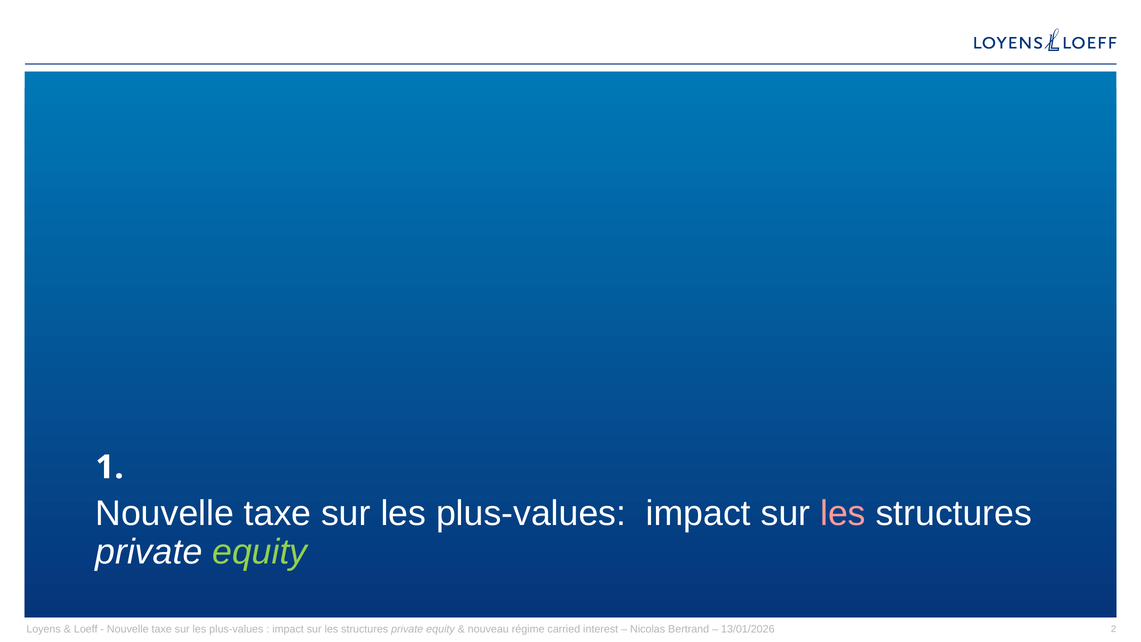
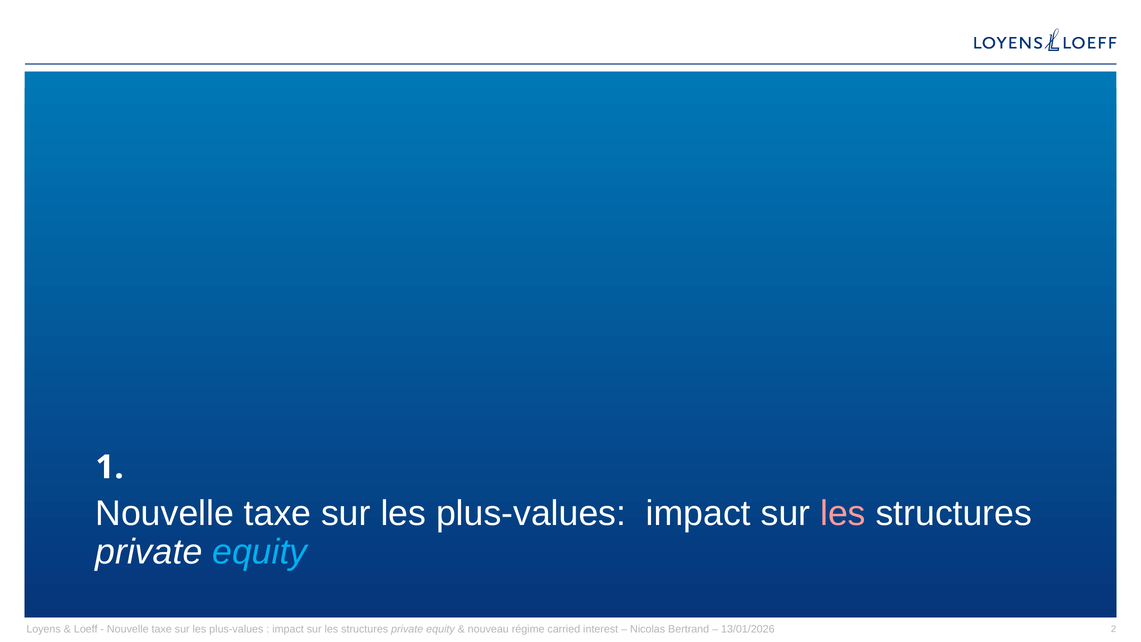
equity colour: light green -> light blue (260, 552)
